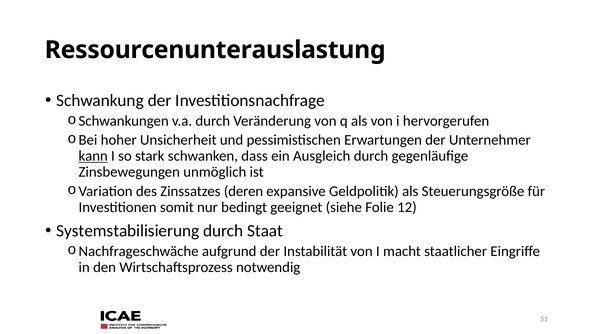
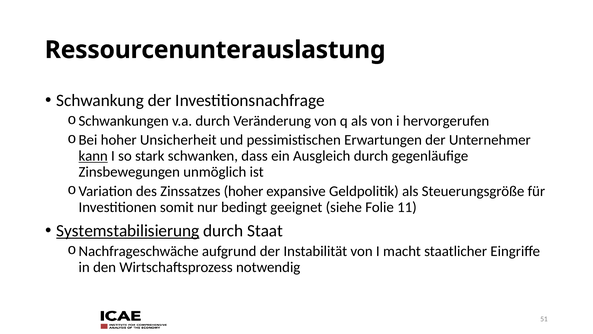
Zinssatzes deren: deren -> hoher (244, 191)
12: 12 -> 11 (407, 207)
Systemstabilisierung underline: none -> present (128, 230)
